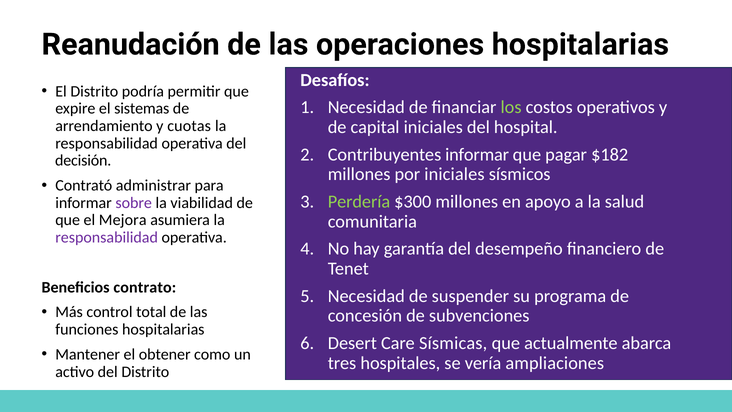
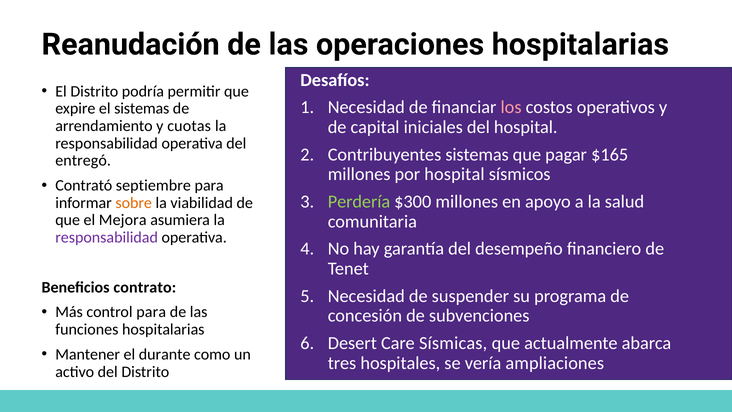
los colour: light green -> pink (511, 107)
Contribuyentes informar: informar -> sistemas (477, 155)
$182: $182 -> $165 (610, 155)
decisión: decisión -> entregó (83, 160)
por iniciales: iniciales -> hospital (454, 174)
administrar: administrar -> septiembre (153, 185)
sobre colour: purple -> orange (134, 203)
control total: total -> para (151, 312)
obtener: obtener -> durante (165, 354)
